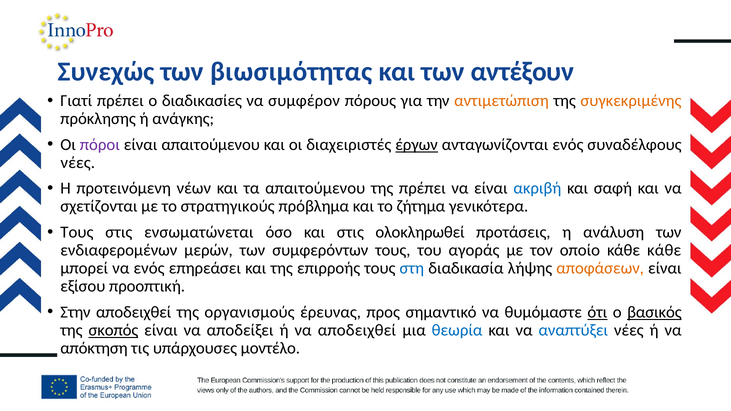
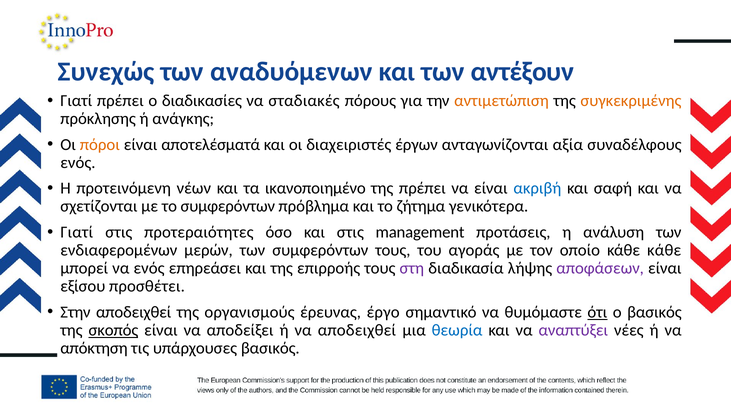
βιωσιμότητας: βιωσιμότητας -> αναδυόμενων (291, 72)
συμφέρον: συμφέρον -> σταδιακές (304, 101)
πόροι colour: purple -> orange (100, 145)
είναι απαιτούμενου: απαιτούμενου -> αποτελέσματά (211, 145)
έργων underline: present -> none (417, 145)
ανταγωνίζονται ενός: ενός -> αξία (568, 145)
νέες: νέες -> ενός (78, 163)
τα απαιτούμενου: απαιτούμενου -> ικανοποιημένο (315, 188)
το στρατηγικούς: στρατηγικούς -> συμφερόντων (228, 207)
Τους: Τους -> Γιατί (77, 232)
ενσωματώνεται: ενσωματώνεται -> προτεραιότητες (199, 232)
ολοκληρωθεί: ολοκληρωθεί -> management (420, 232)
στη colour: blue -> purple (412, 268)
αποφάσεων colour: orange -> purple (600, 268)
προοπτική: προοπτική -> προσθέτει (147, 286)
προς: προς -> έργο (383, 312)
βασικός underline: present -> none (654, 312)
αναπτύξει colour: blue -> purple (573, 330)
υπάρχουσες μοντέλο: μοντέλο -> βασικός (270, 348)
